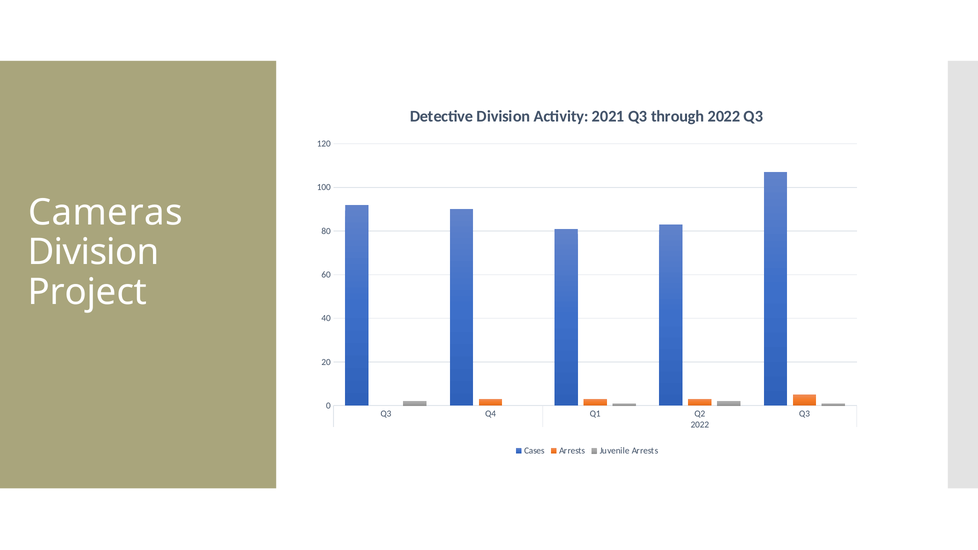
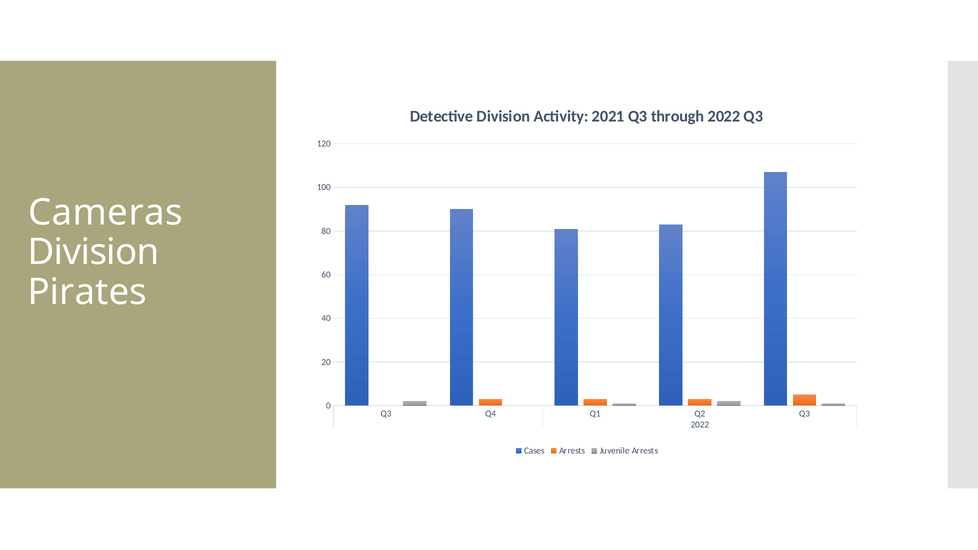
Project: Project -> Pirates (87, 292)
